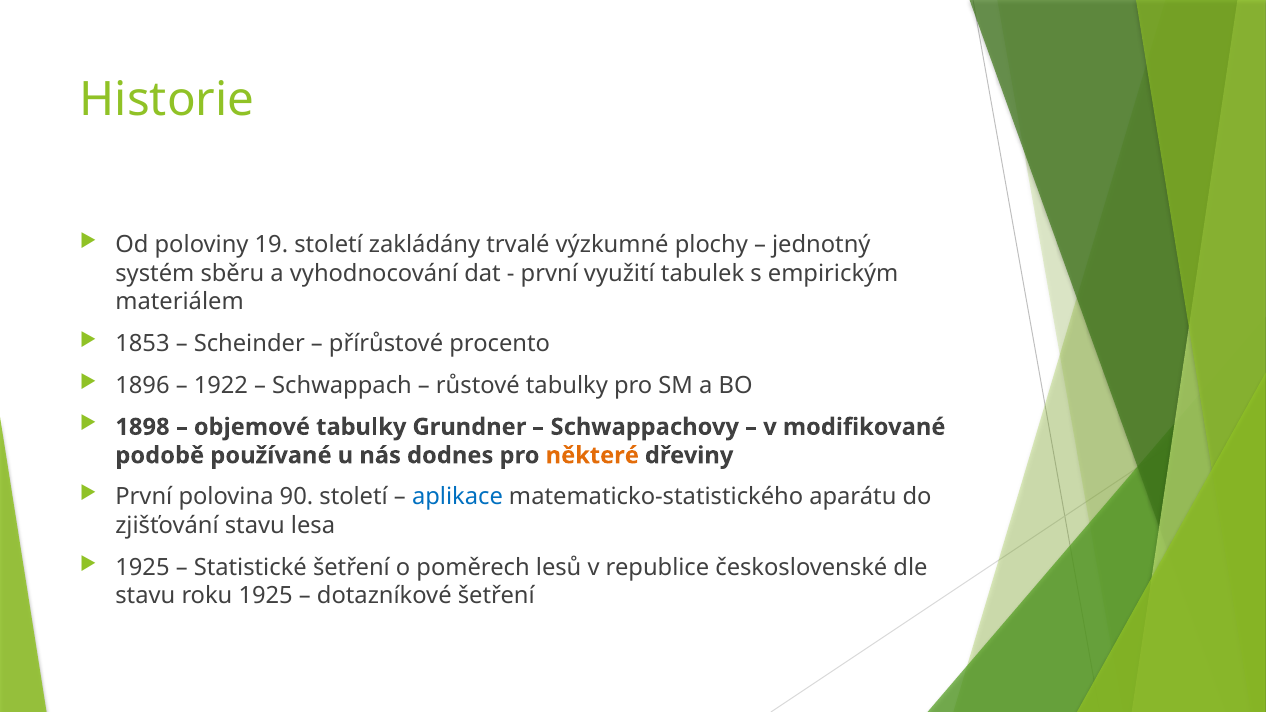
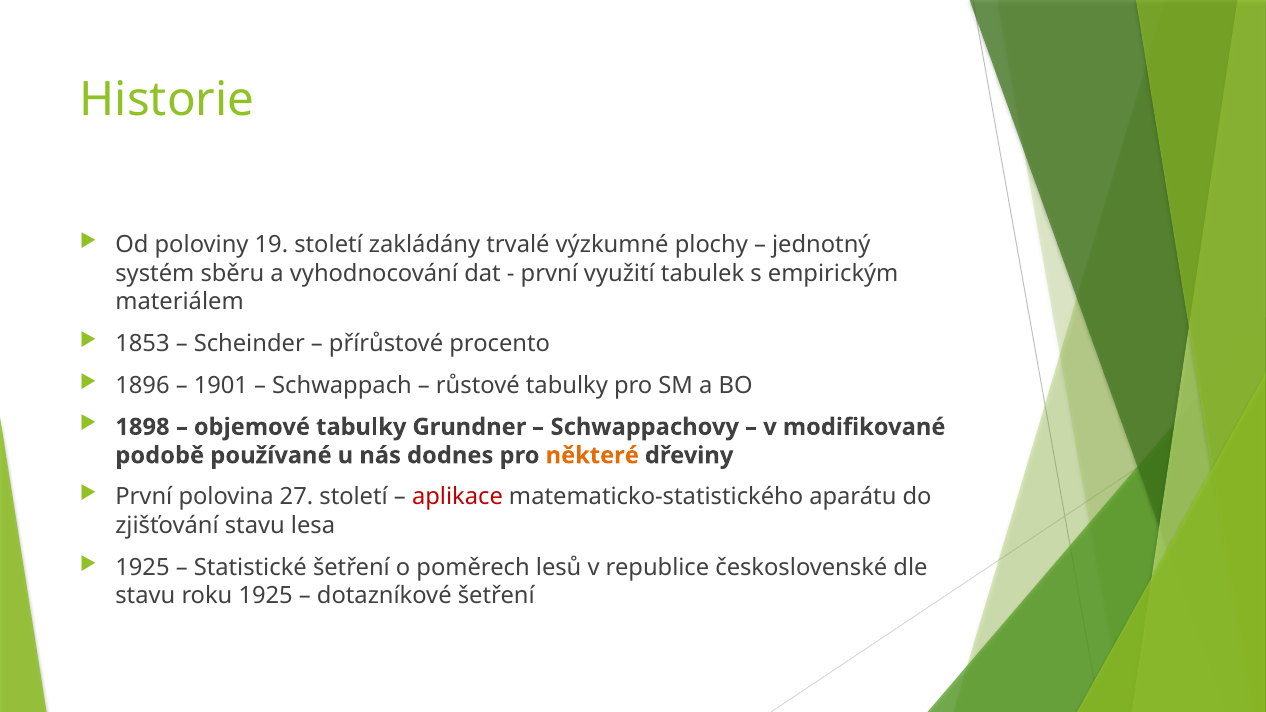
1922: 1922 -> 1901 (221, 385)
90: 90 -> 27 (296, 497)
aplikace colour: blue -> red (457, 497)
